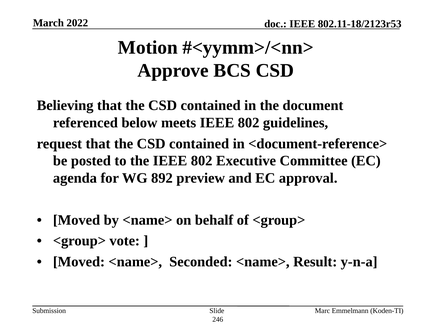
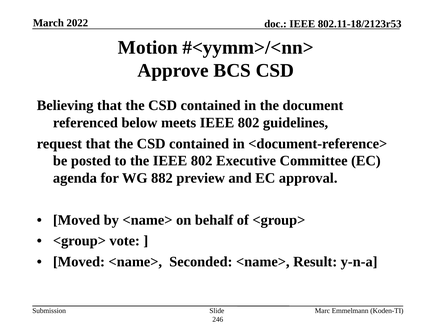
892: 892 -> 882 (162, 178)
